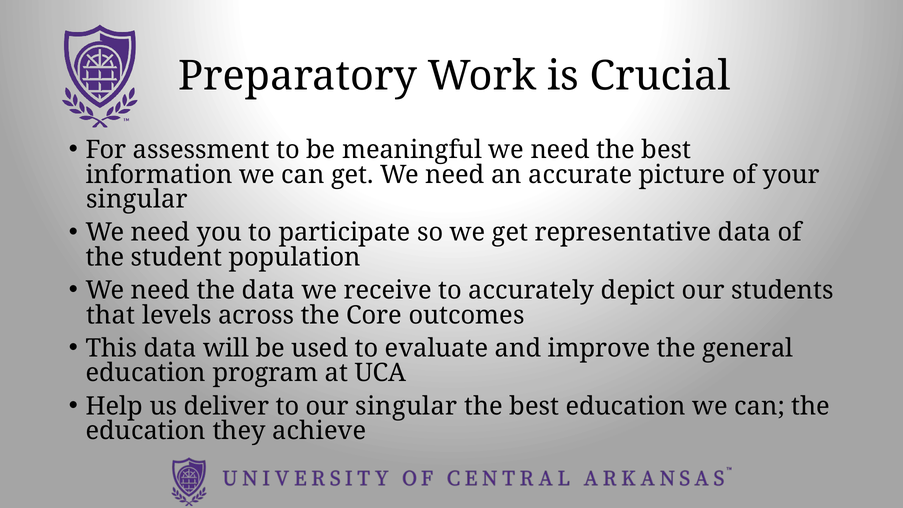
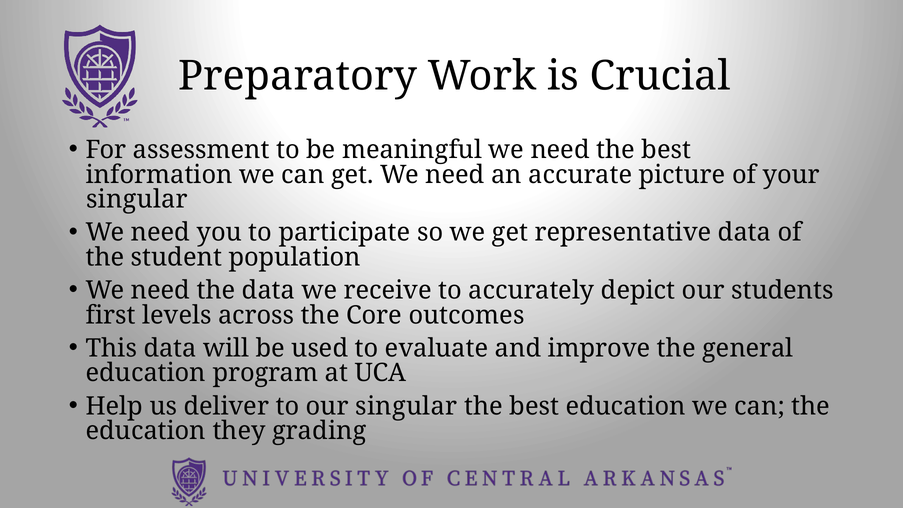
that: that -> first (111, 315)
achieve: achieve -> grading (319, 431)
